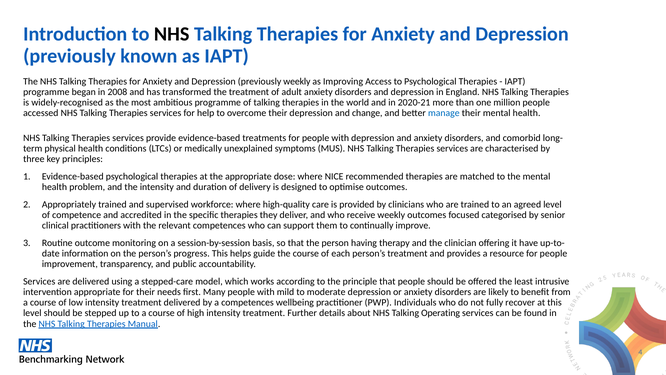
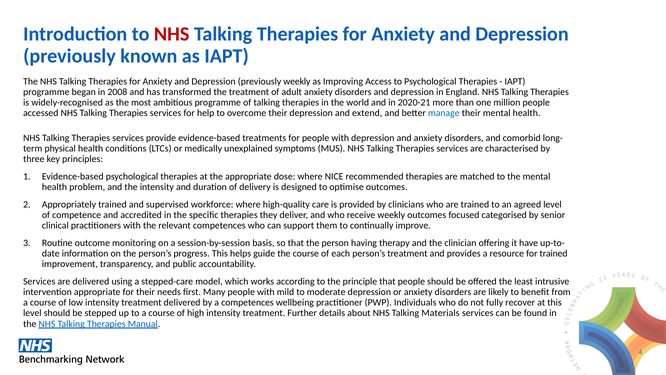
NHS colour: black -> red (172, 34)
change: change -> extend (367, 113)
resource for people: people -> trained (554, 253)
Operating: Operating -> Materials (440, 313)
